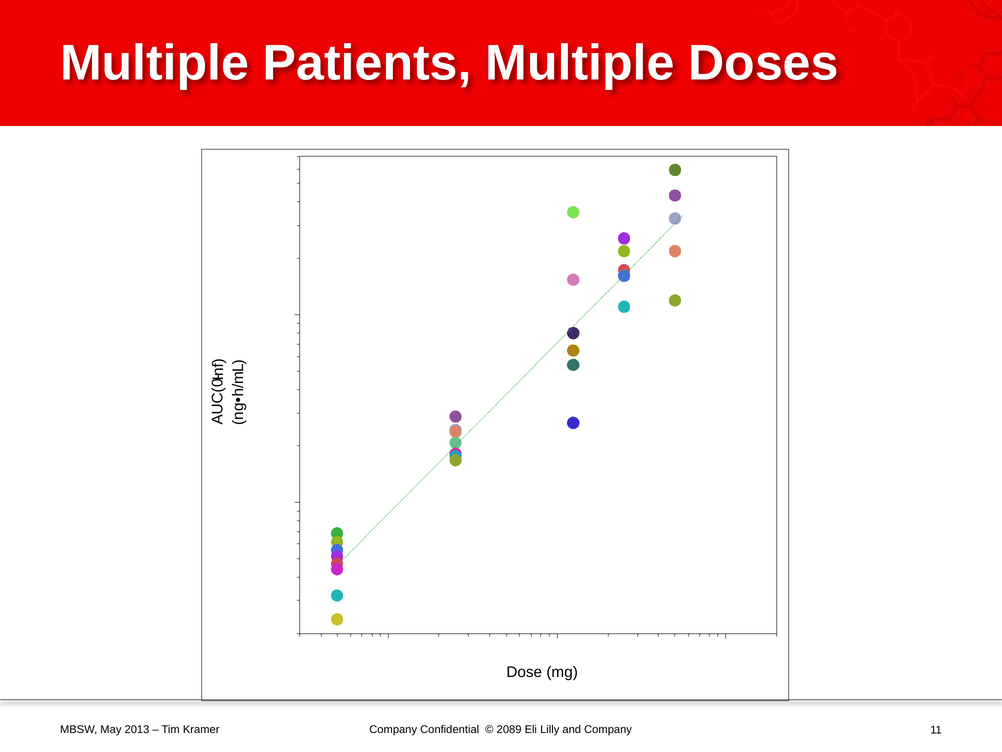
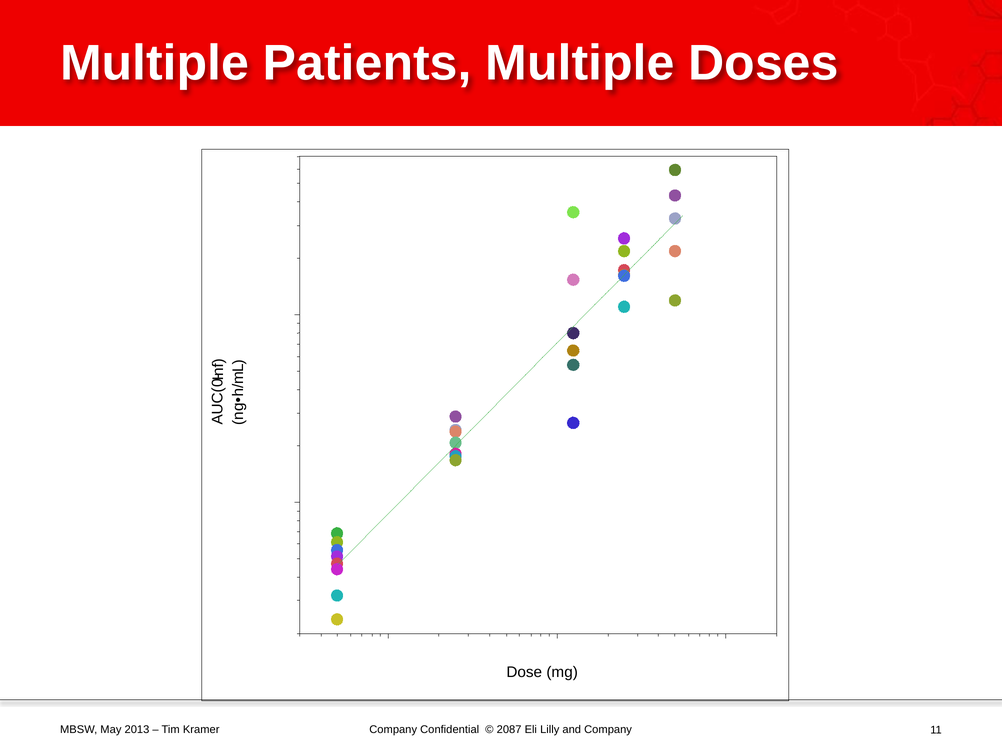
2089: 2089 -> 2087 (509, 729)
